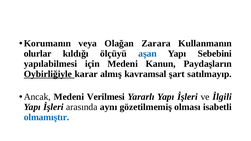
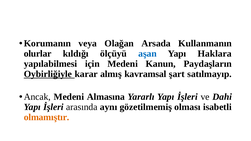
Zarara: Zarara -> Arsada (156, 44)
Sebebini: Sebebini -> Haklara (215, 54)
Verilmesi: Verilmesi -> Almasına (106, 97)
İlgili: İlgili -> Dahi (222, 97)
olmamıştır colour: blue -> orange (47, 117)
